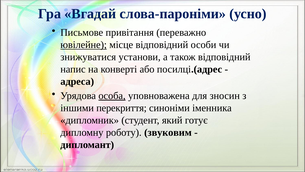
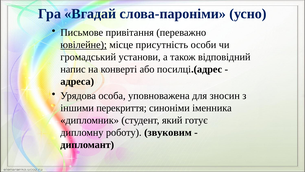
місце відповідний: відповідний -> присутність (162, 45)
знижуватися: знижуватися -> громадський (88, 57)
особа underline: present -> none (112, 96)
